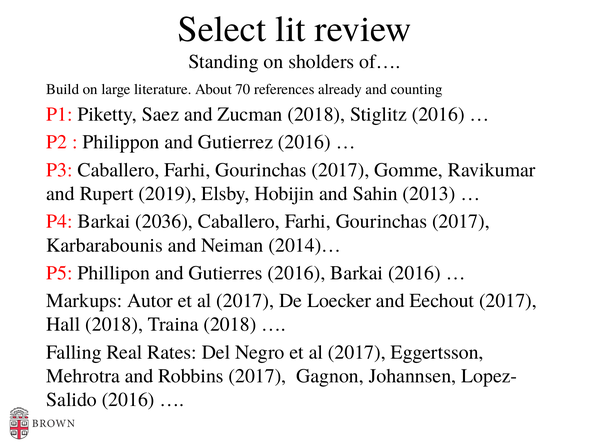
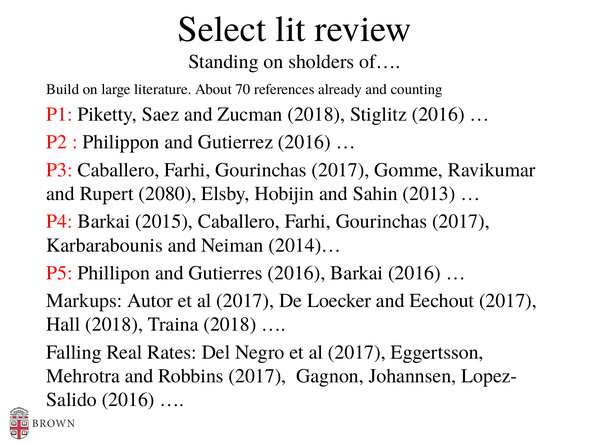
2019: 2019 -> 2080 (168, 193)
2036: 2036 -> 2015 (164, 221)
